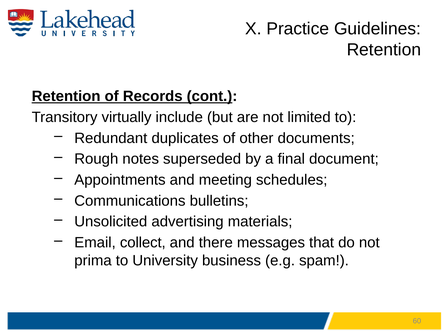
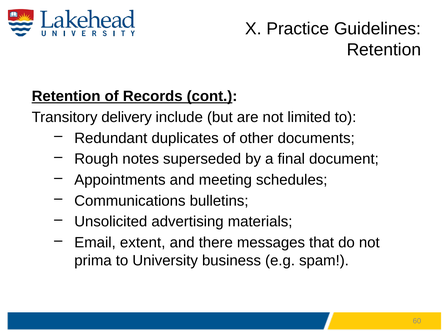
virtually: virtually -> delivery (127, 117)
collect: collect -> extent (143, 243)
